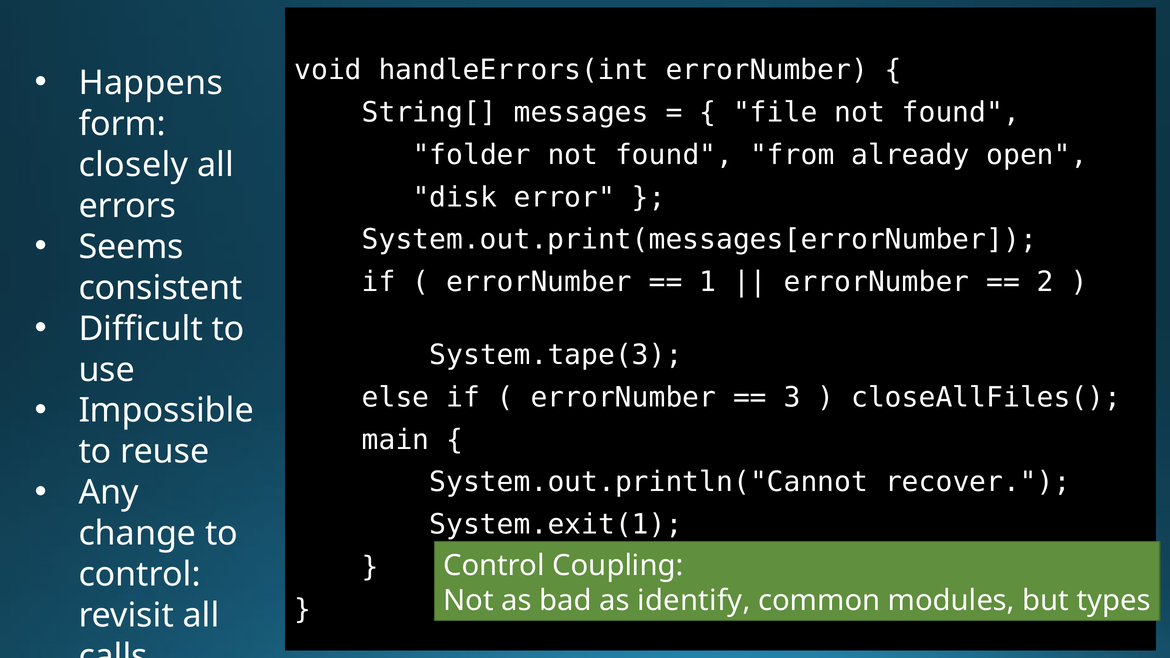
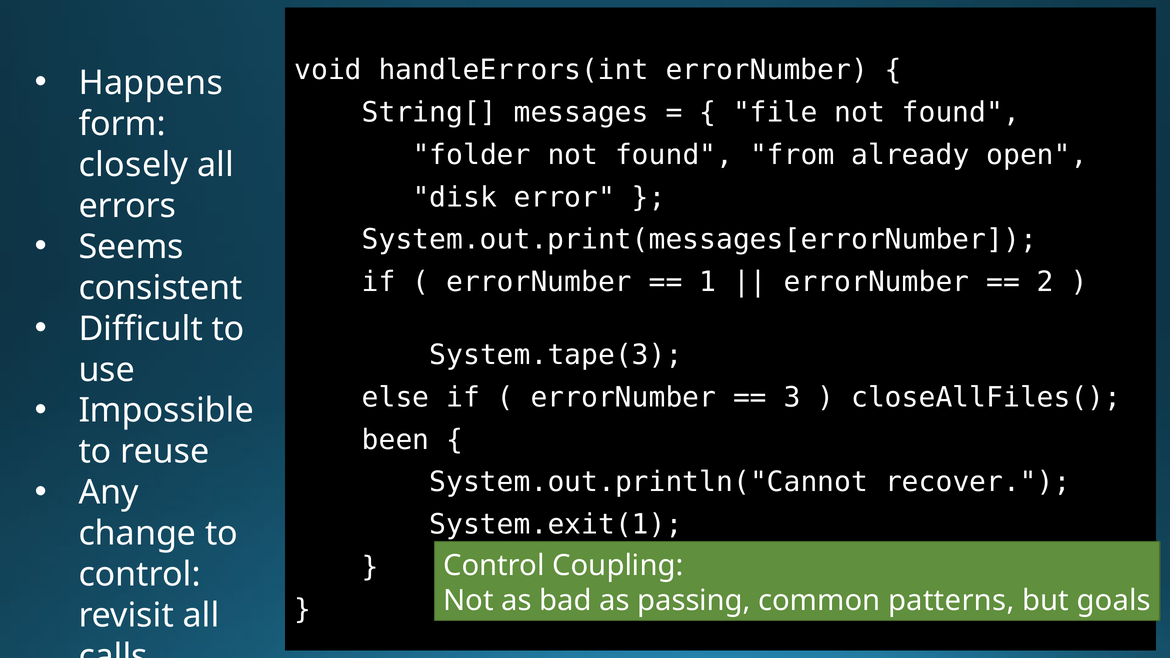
main: main -> been (396, 440)
identify: identify -> passing (694, 601)
modules: modules -> patterns (951, 601)
types: types -> goals (1114, 601)
